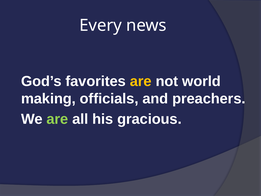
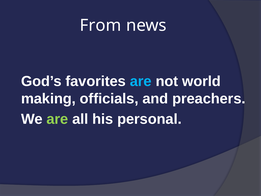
Every: Every -> From (100, 25)
are colour: yellow -> light blue (141, 81)
gracious: gracious -> personal (149, 119)
